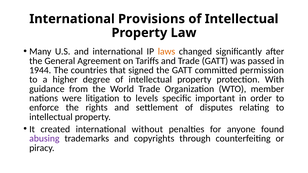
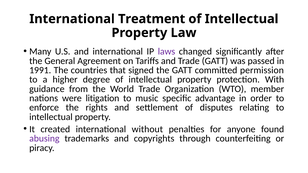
Provisions: Provisions -> Treatment (152, 19)
laws colour: orange -> purple (166, 52)
1944: 1944 -> 1991 (40, 70)
levels: levels -> music (147, 98)
important: important -> advantage (215, 98)
